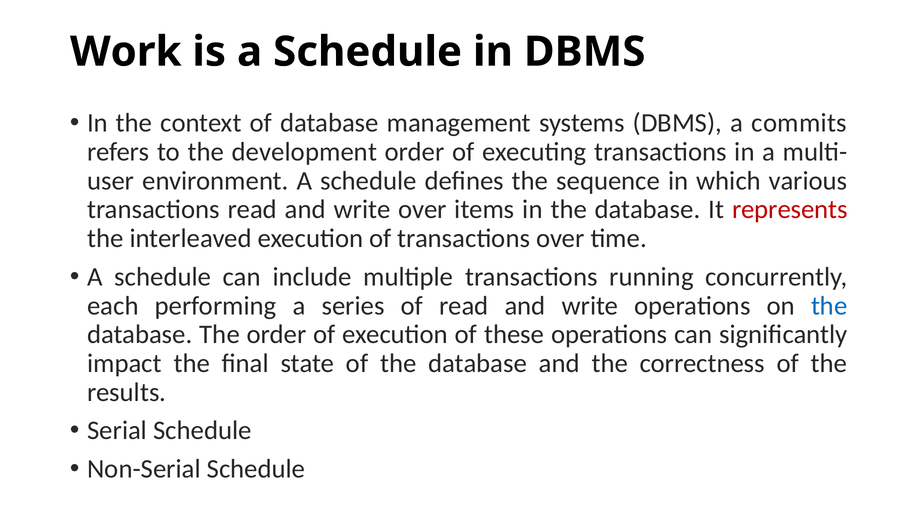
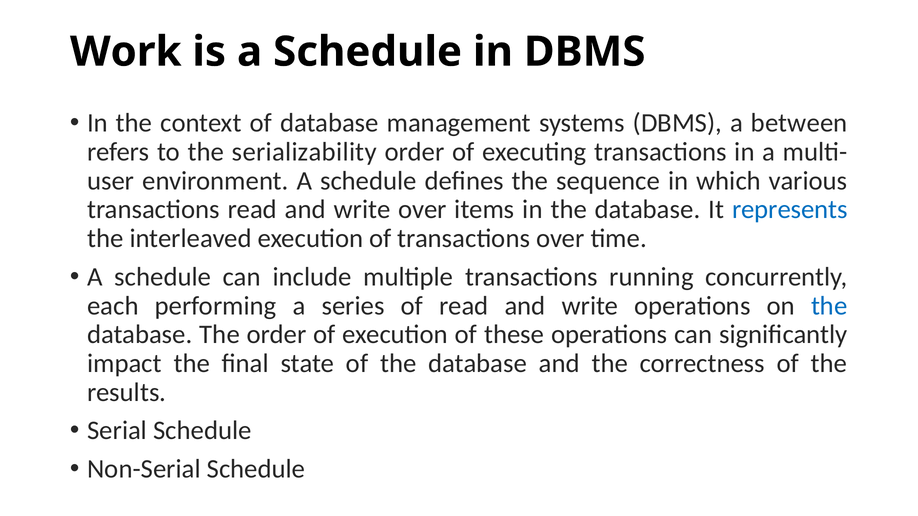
commits: commits -> between (799, 123)
development: development -> serializability (304, 152)
represents colour: red -> blue (790, 210)
